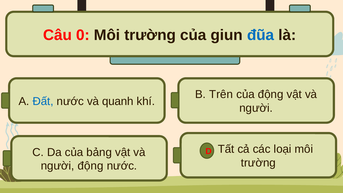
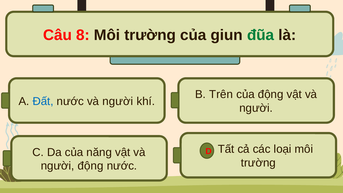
0: 0 -> 8 (83, 35)
đũa colour: blue -> green (261, 35)
nước và quanh: quanh -> người (118, 101)
bảng: bảng -> năng (99, 152)
